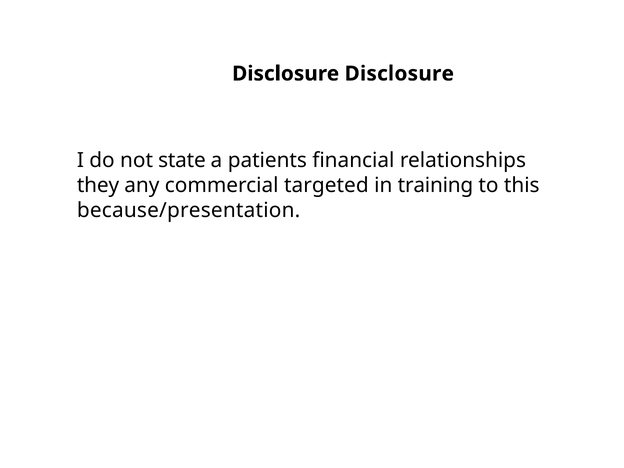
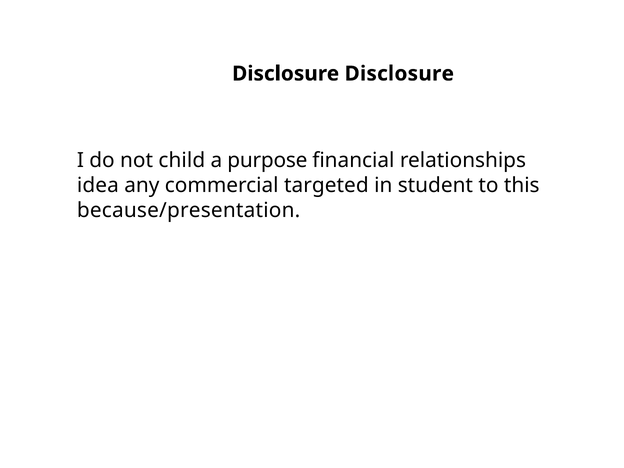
state: state -> child (182, 160)
patients: patients -> purpose (267, 160)
they: they -> idea (98, 185)
training: training -> student (435, 185)
